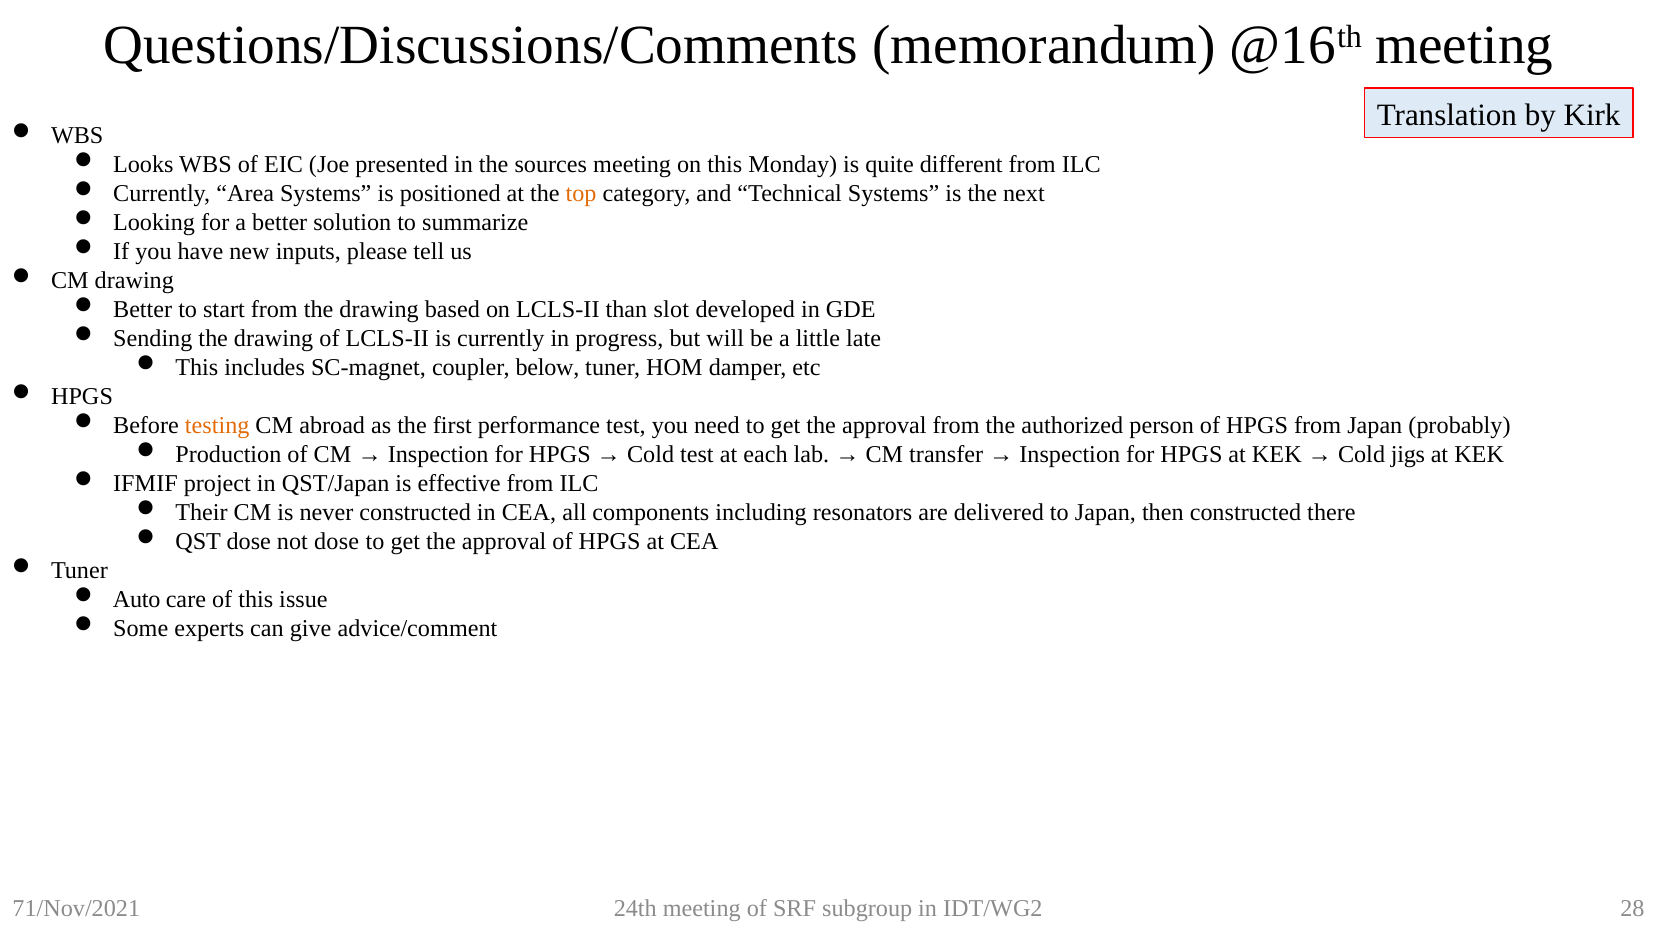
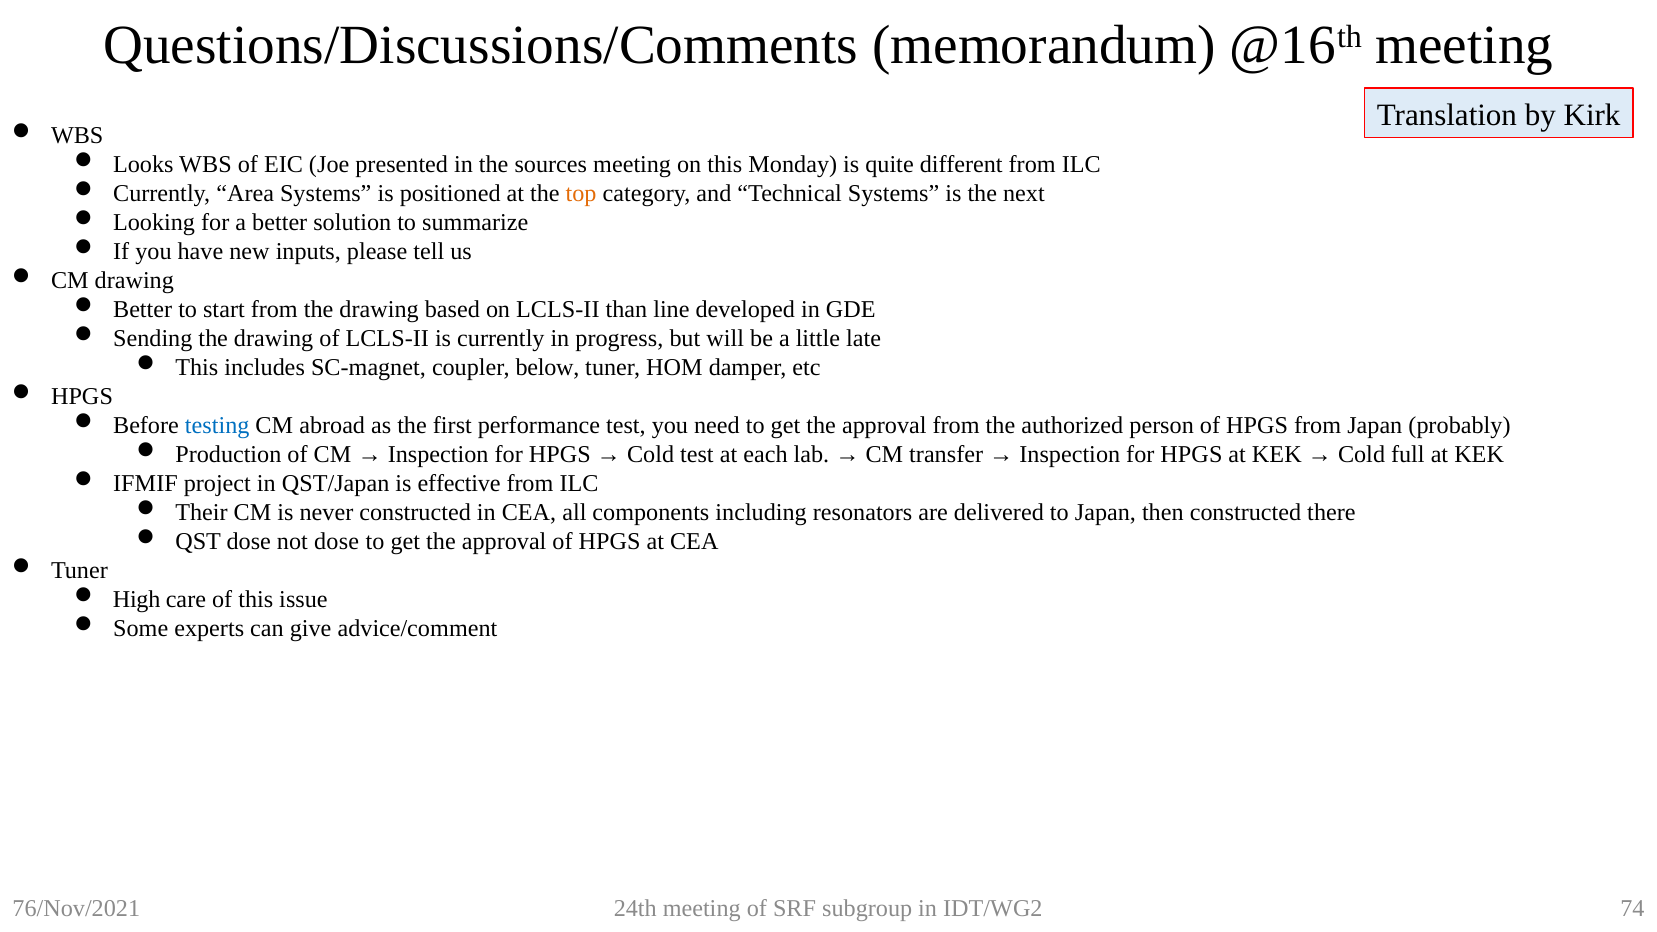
slot: slot -> line (671, 309)
testing colour: orange -> blue (217, 425)
jigs: jigs -> full (1408, 454)
Auto: Auto -> High (137, 599)
71/Nov/2021: 71/Nov/2021 -> 76/Nov/2021 (76, 909)
28: 28 -> 74 (1632, 909)
